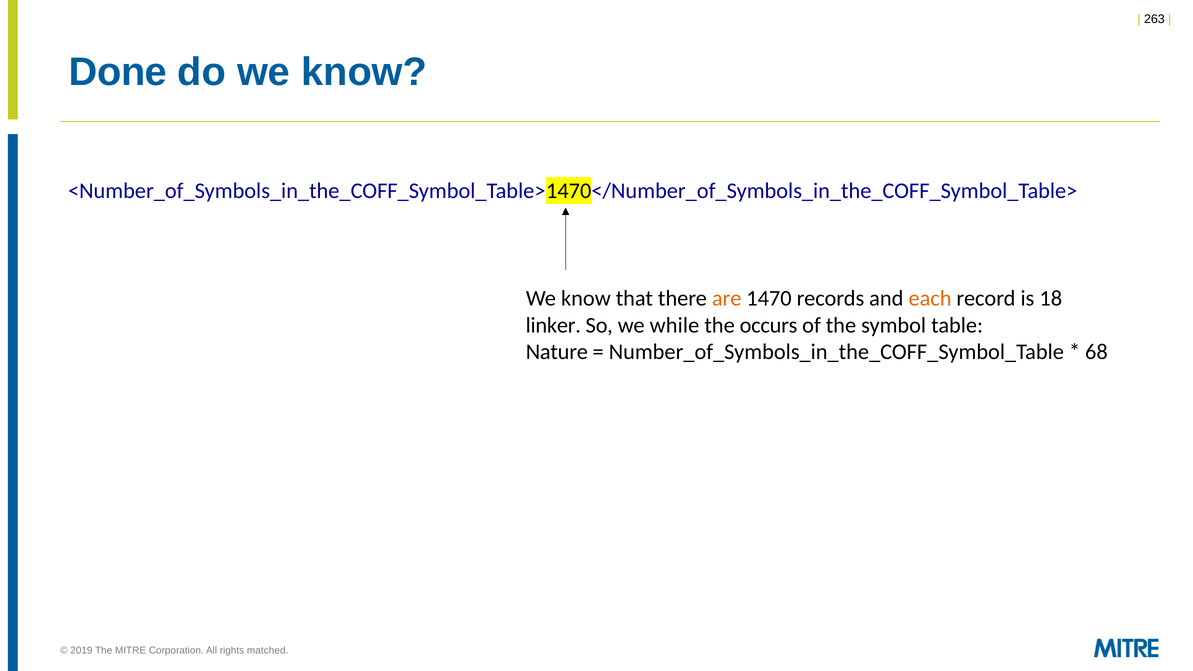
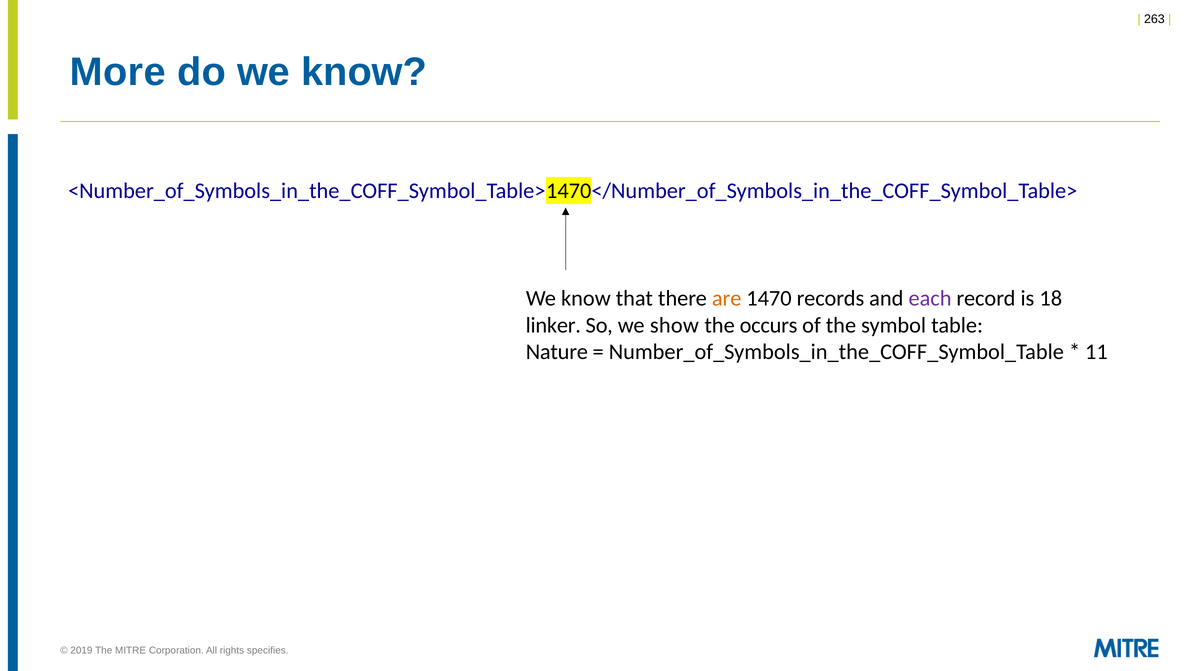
Done: Done -> More (118, 72)
each colour: orange -> purple (930, 298)
while: while -> show (674, 325)
68: 68 -> 11 (1096, 352)
matched: matched -> specifies (268, 651)
